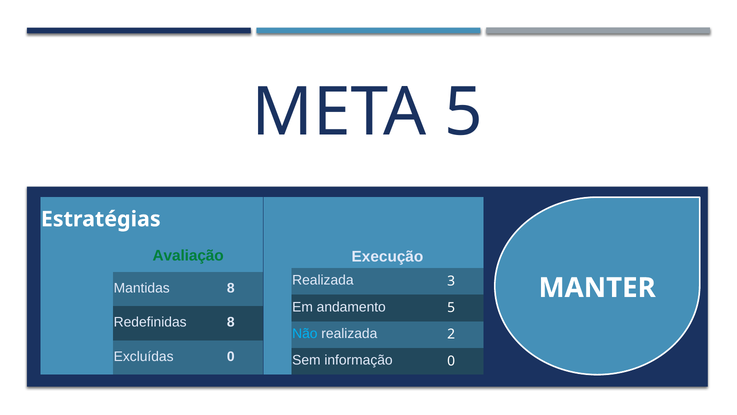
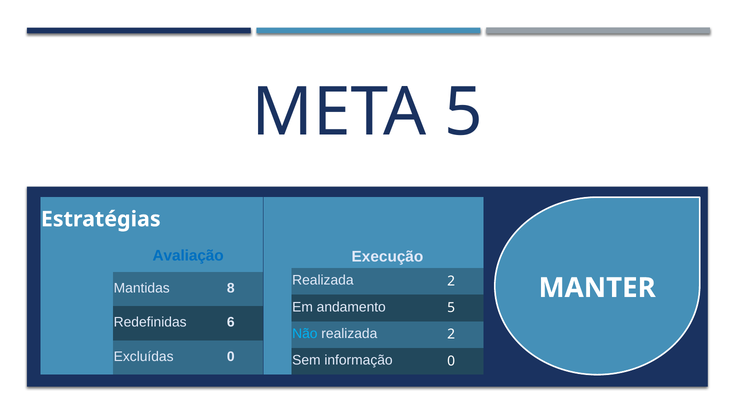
Avaliação colour: green -> blue (188, 255)
3: 3 -> 2 (451, 281)
Redefinidas 8: 8 -> 6 (231, 322)
